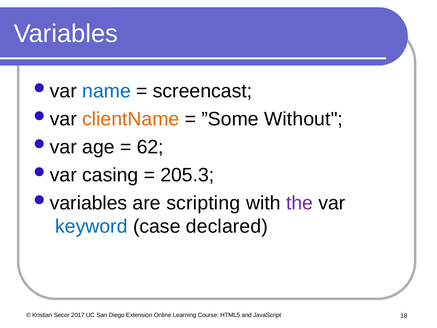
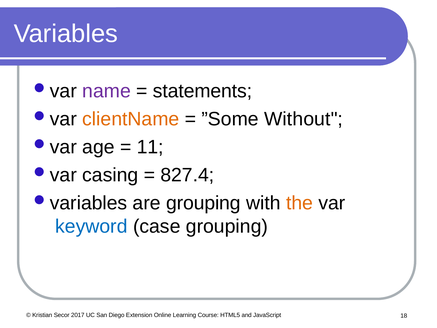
name colour: blue -> purple (107, 91)
screencast: screencast -> statements (203, 91)
62: 62 -> 11 (150, 147)
205.3: 205.3 -> 827.4 (187, 175)
are scripting: scripting -> grouping (203, 203)
the colour: purple -> orange (299, 203)
case declared: declared -> grouping (227, 226)
